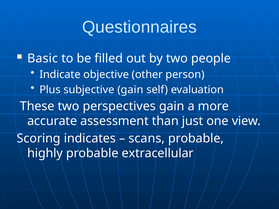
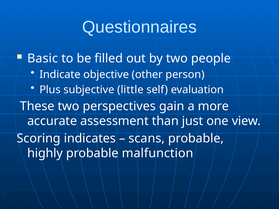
subjective gain: gain -> little (130, 90)
extracellular: extracellular -> malfunction (158, 153)
